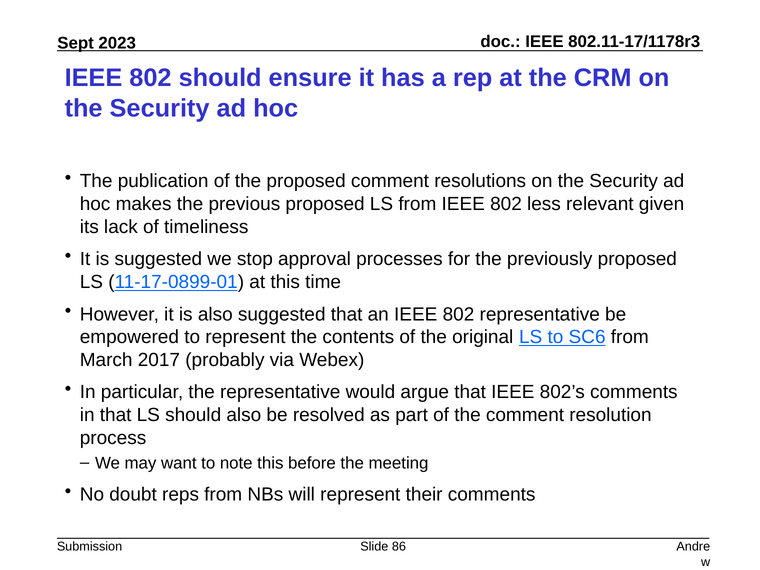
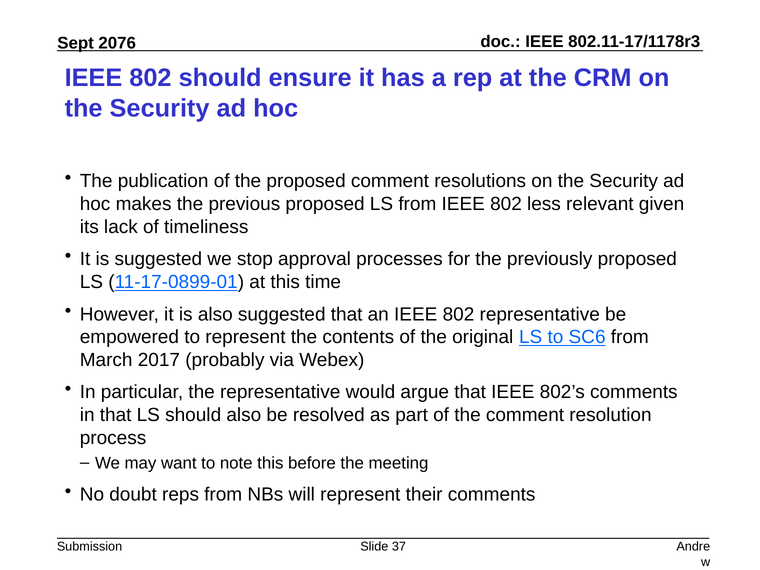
2023: 2023 -> 2076 (117, 43)
86: 86 -> 37 (399, 547)
